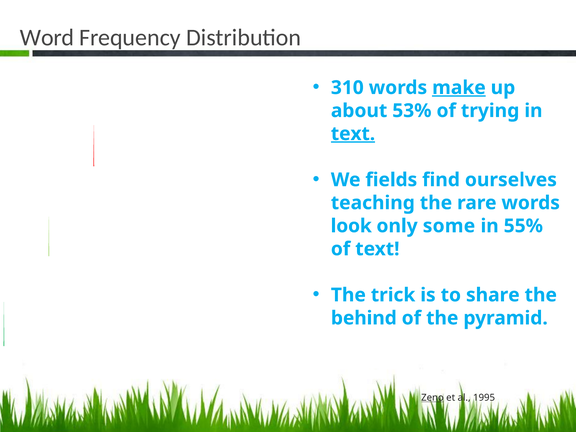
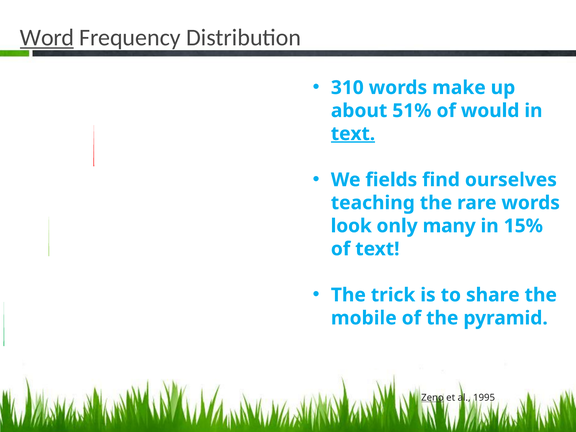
Word underline: none -> present (47, 38)
make underline: present -> none (459, 88)
53%: 53% -> 51% (412, 111)
trying: trying -> would (490, 111)
some: some -> many (449, 226)
55%: 55% -> 15% (523, 226)
behind: behind -> mobile (364, 318)
